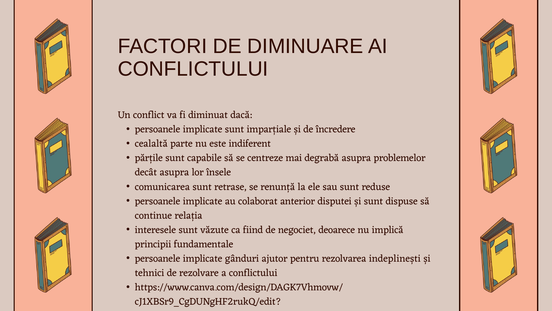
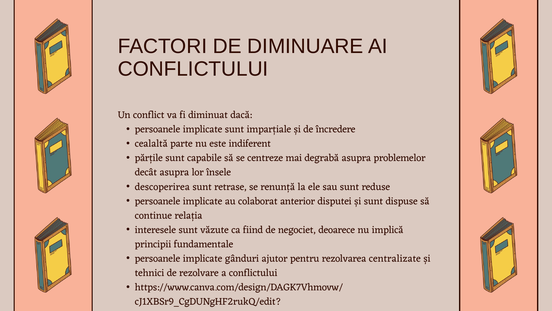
comunicarea: comunicarea -> descoperirea (162, 186)
indeplinești: indeplinești -> centralizate (395, 258)
